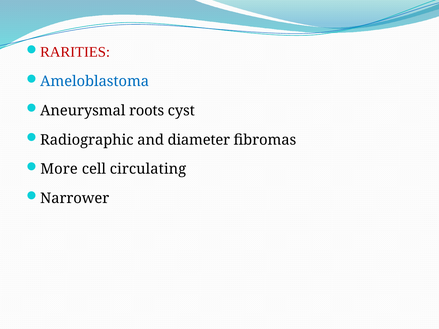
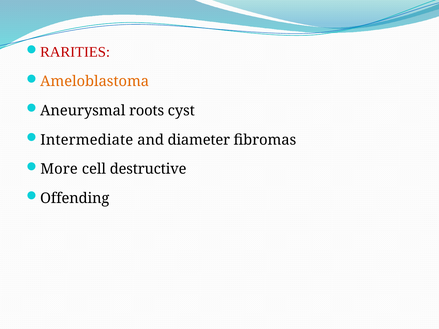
Ameloblastoma colour: blue -> orange (95, 81)
Radiographic: Radiographic -> Intermediate (87, 140)
circulating: circulating -> destructive (148, 169)
Narrower: Narrower -> Offending (75, 199)
